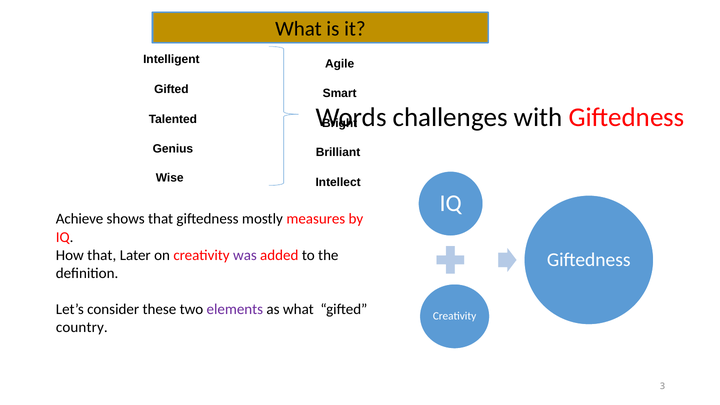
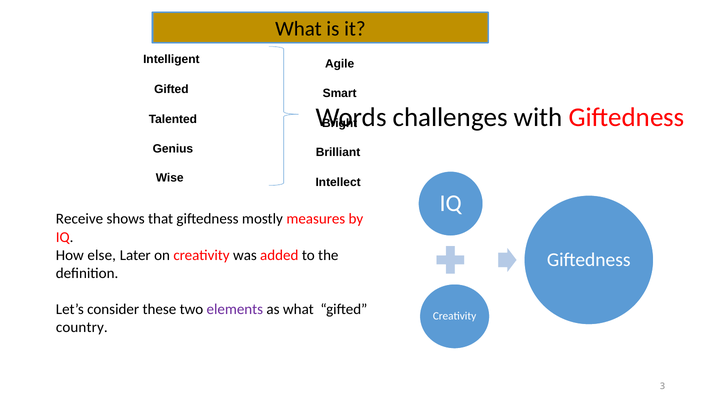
Achieve: Achieve -> Receive (80, 219)
How that: that -> else (102, 255)
was colour: purple -> black (245, 255)
